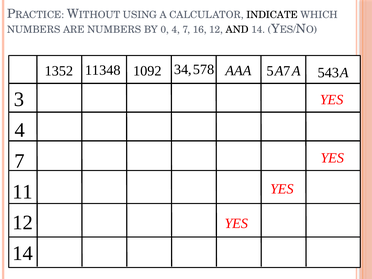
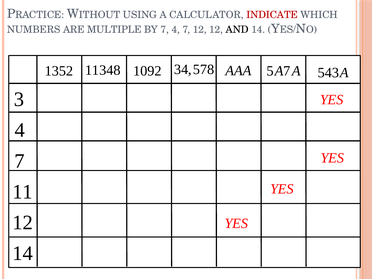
INDICATE colour: black -> red (272, 15)
ARE NUMBERS: NUMBERS -> MULTIPLE (114, 30)
BY 0: 0 -> 7 (165, 30)
7 16: 16 -> 12 (200, 30)
